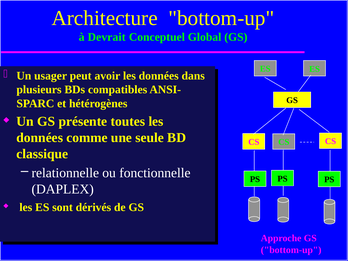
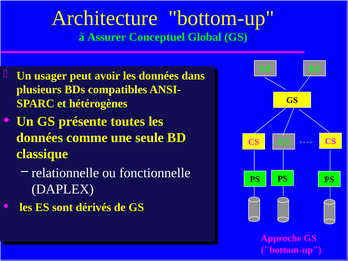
Devrait: Devrait -> Assurer (107, 37)
